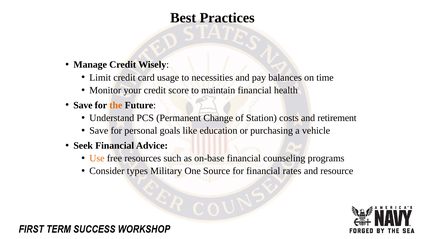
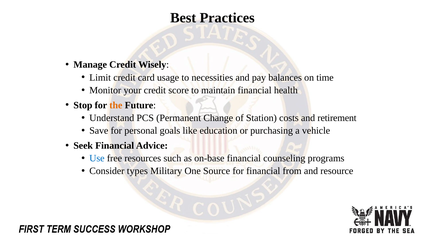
Save: Save -> Stop (83, 105)
Use colour: orange -> blue (97, 158)
rates: rates -> from (292, 171)
